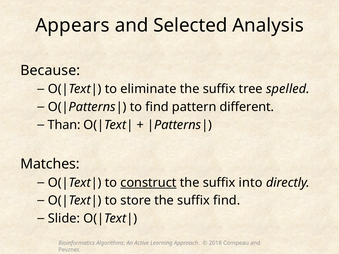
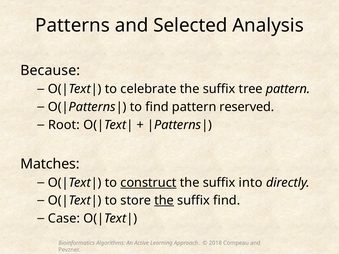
Appears: Appears -> Patterns (72, 25)
eliminate: eliminate -> celebrate (148, 89)
tree spelled: spelled -> pattern (288, 89)
different: different -> reserved (247, 107)
Than: Than -> Root (64, 125)
the underline: none -> present (164, 201)
Slide: Slide -> Case (64, 219)
